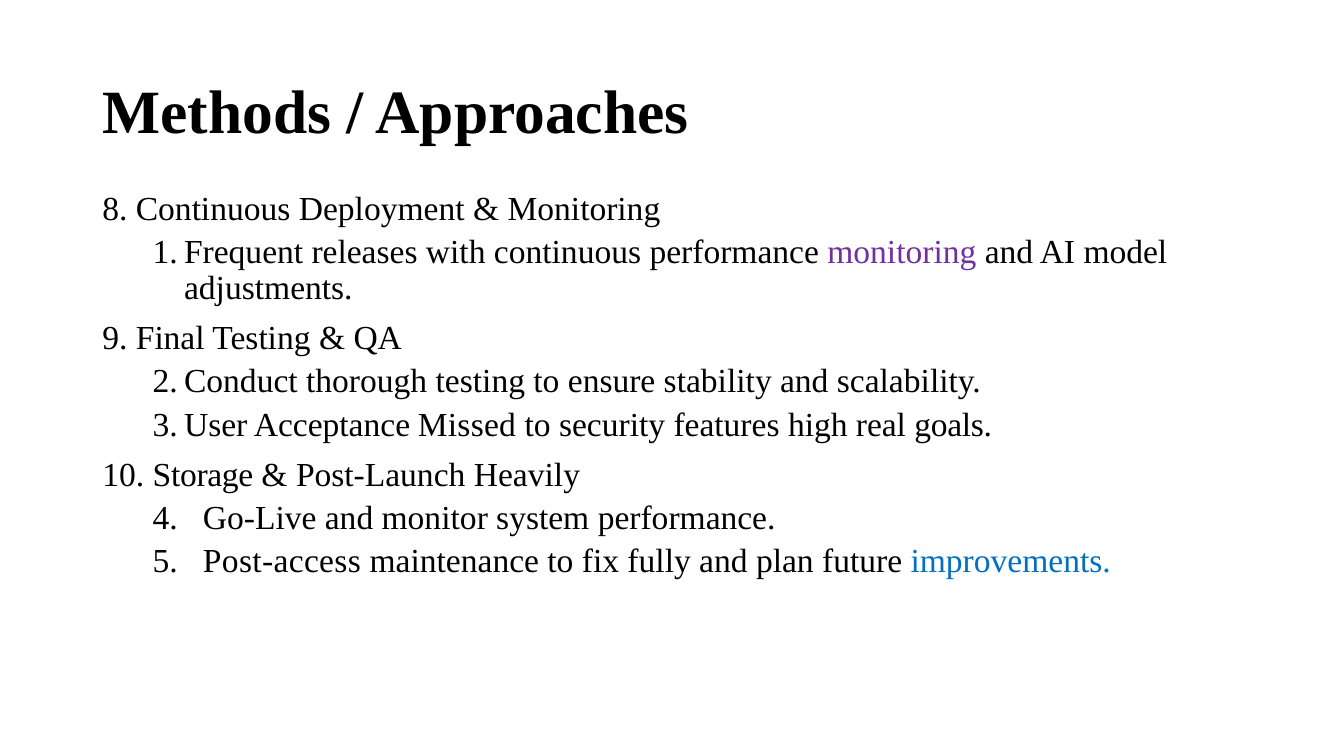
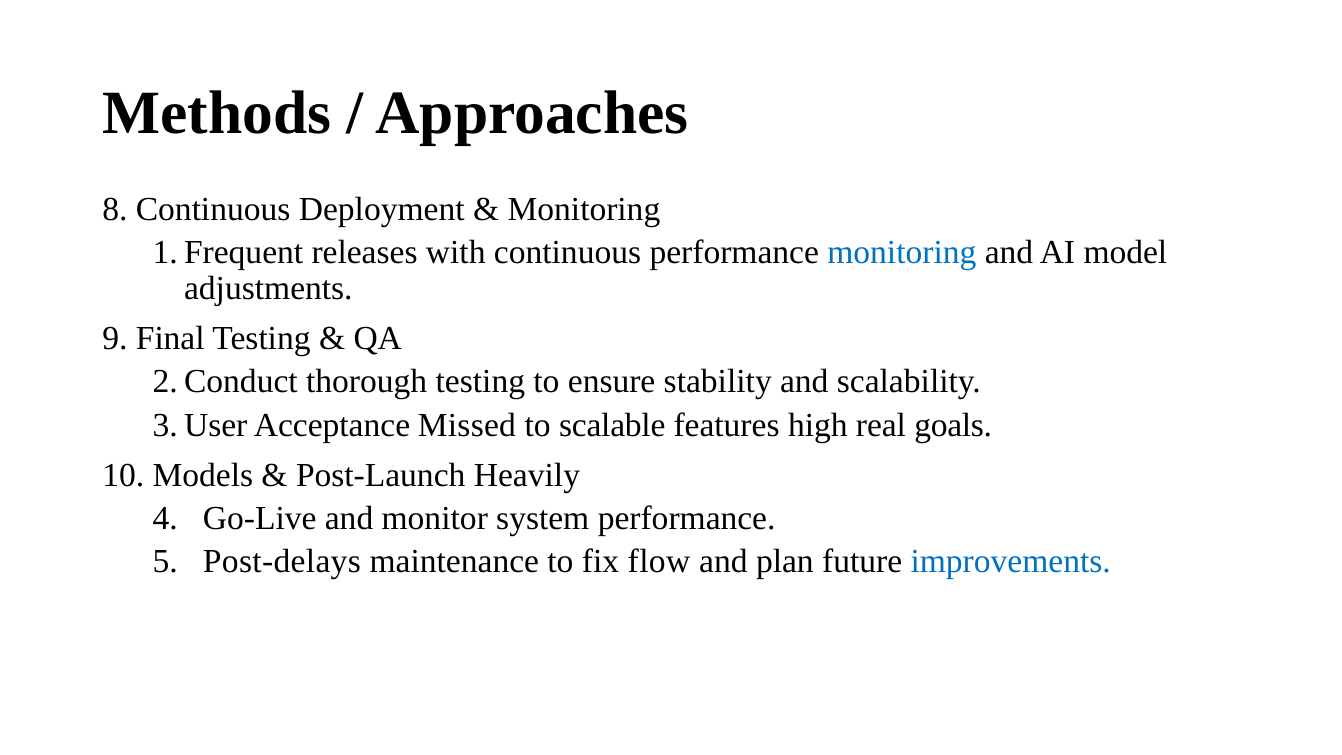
monitoring colour: purple -> blue (902, 252)
security: security -> scalable (612, 425)
Storage: Storage -> Models (203, 475)
Post-access: Post-access -> Post-delays (282, 562)
fully: fully -> flow (659, 562)
